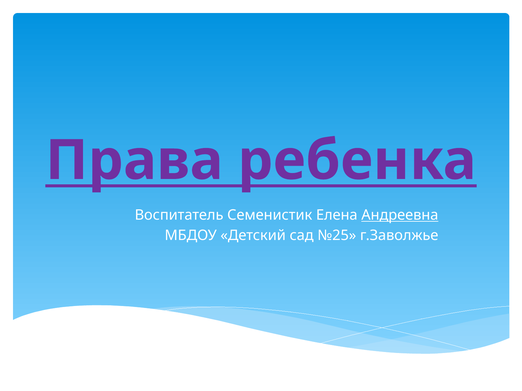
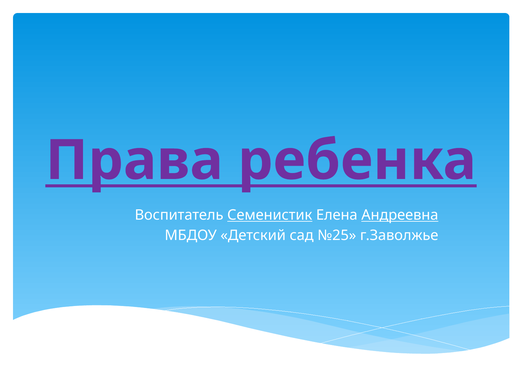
Семенистик underline: none -> present (270, 215)
